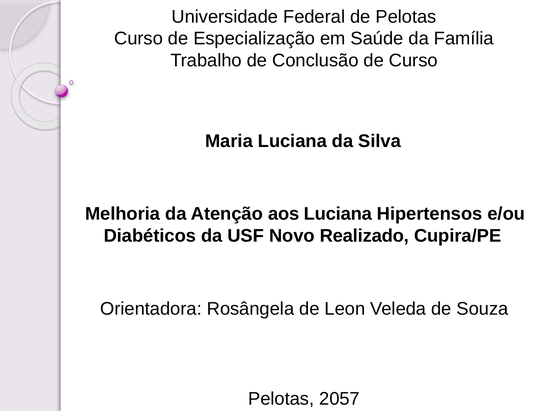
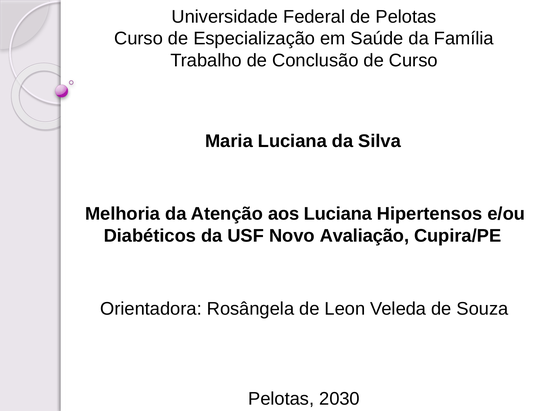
Realizado: Realizado -> Avaliação (364, 236)
2057: 2057 -> 2030 (340, 399)
